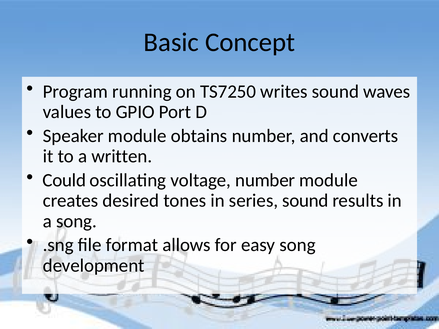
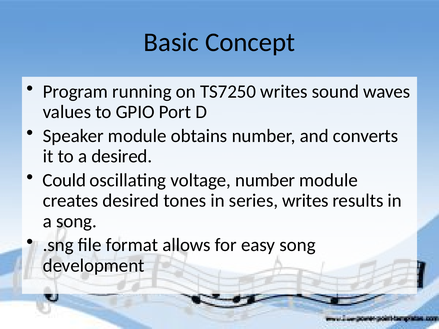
a written: written -> desired (122, 156)
series sound: sound -> writes (305, 201)
